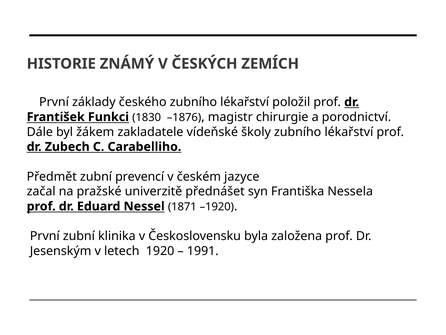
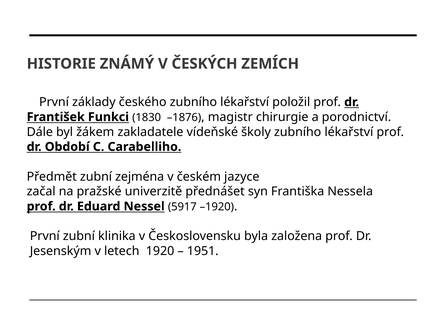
Zubech: Zubech -> Období (67, 147)
prevencí: prevencí -> zejména (140, 176)
1871: 1871 -> 5917 (182, 206)
1991: 1991 -> 1951 (203, 251)
